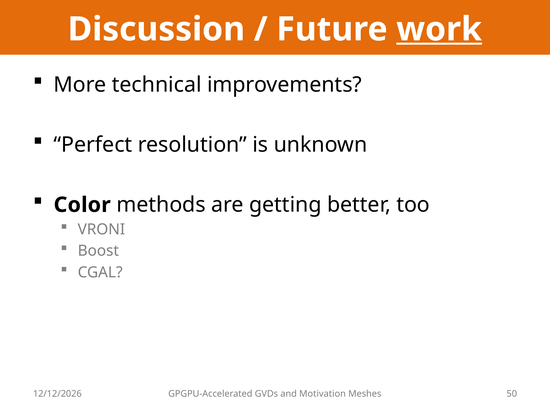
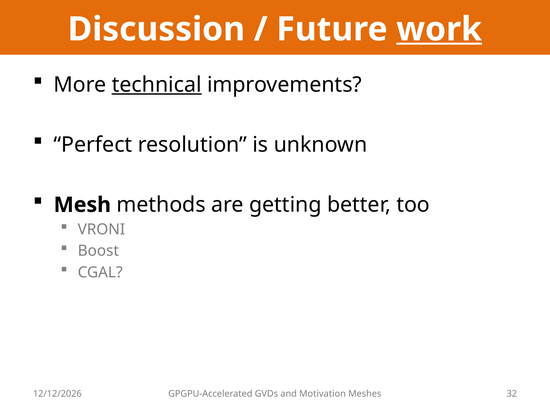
technical underline: none -> present (157, 85)
Color: Color -> Mesh (82, 205)
50: 50 -> 32 (512, 393)
